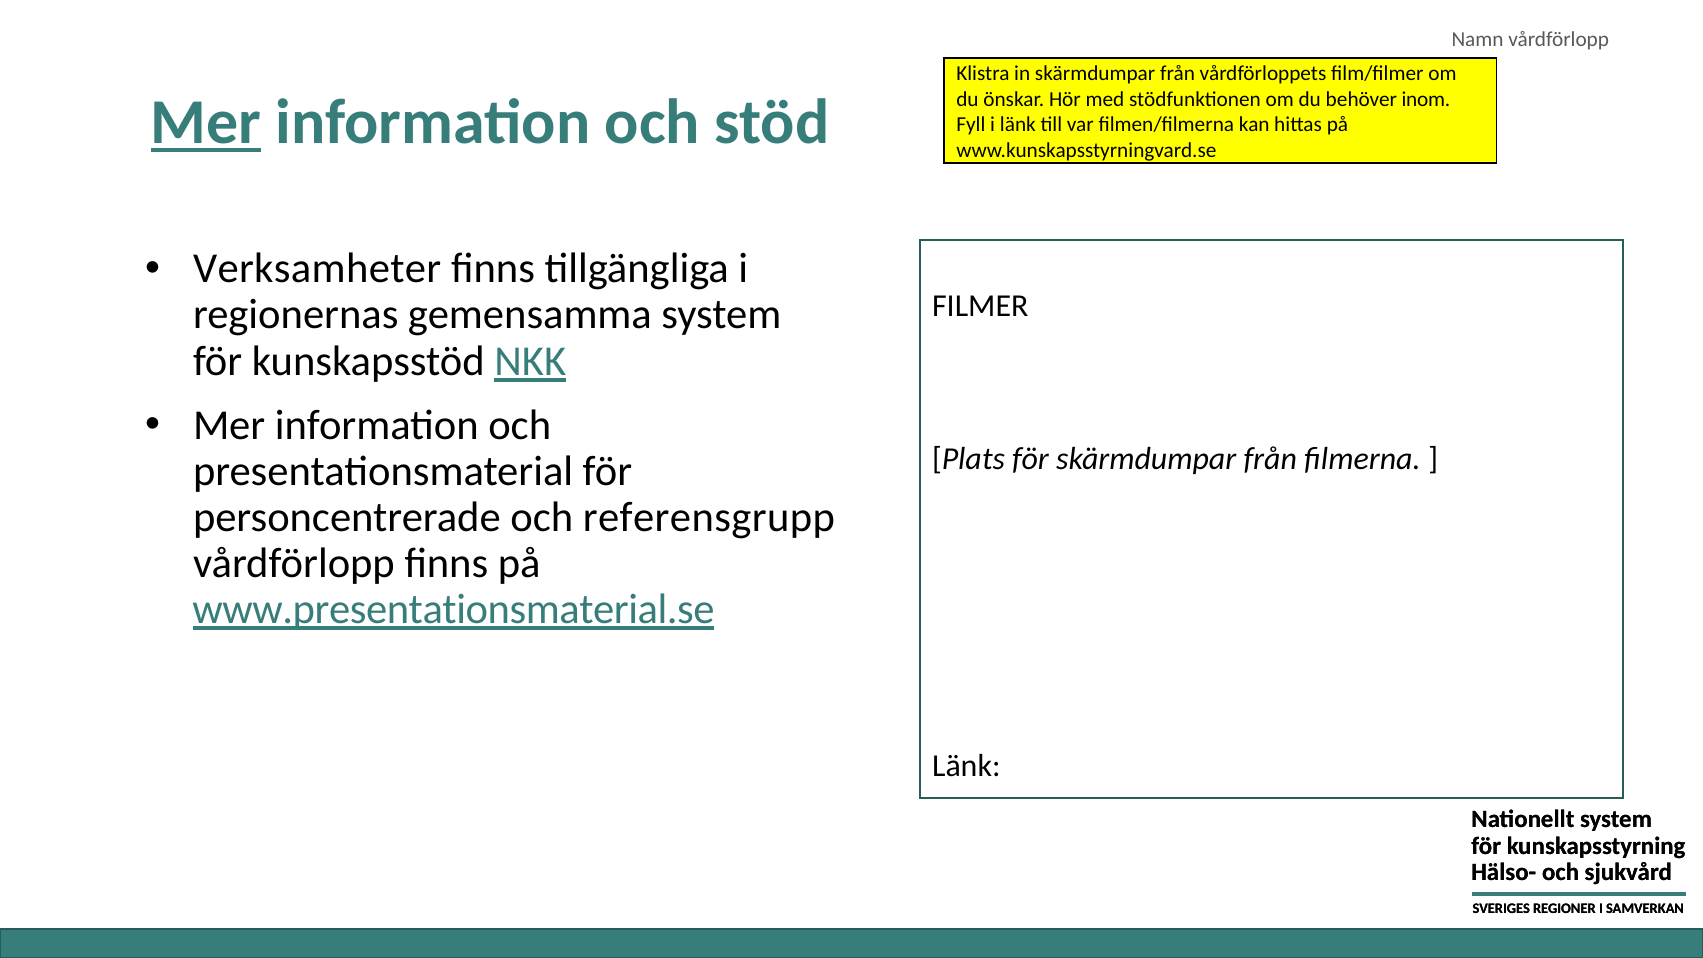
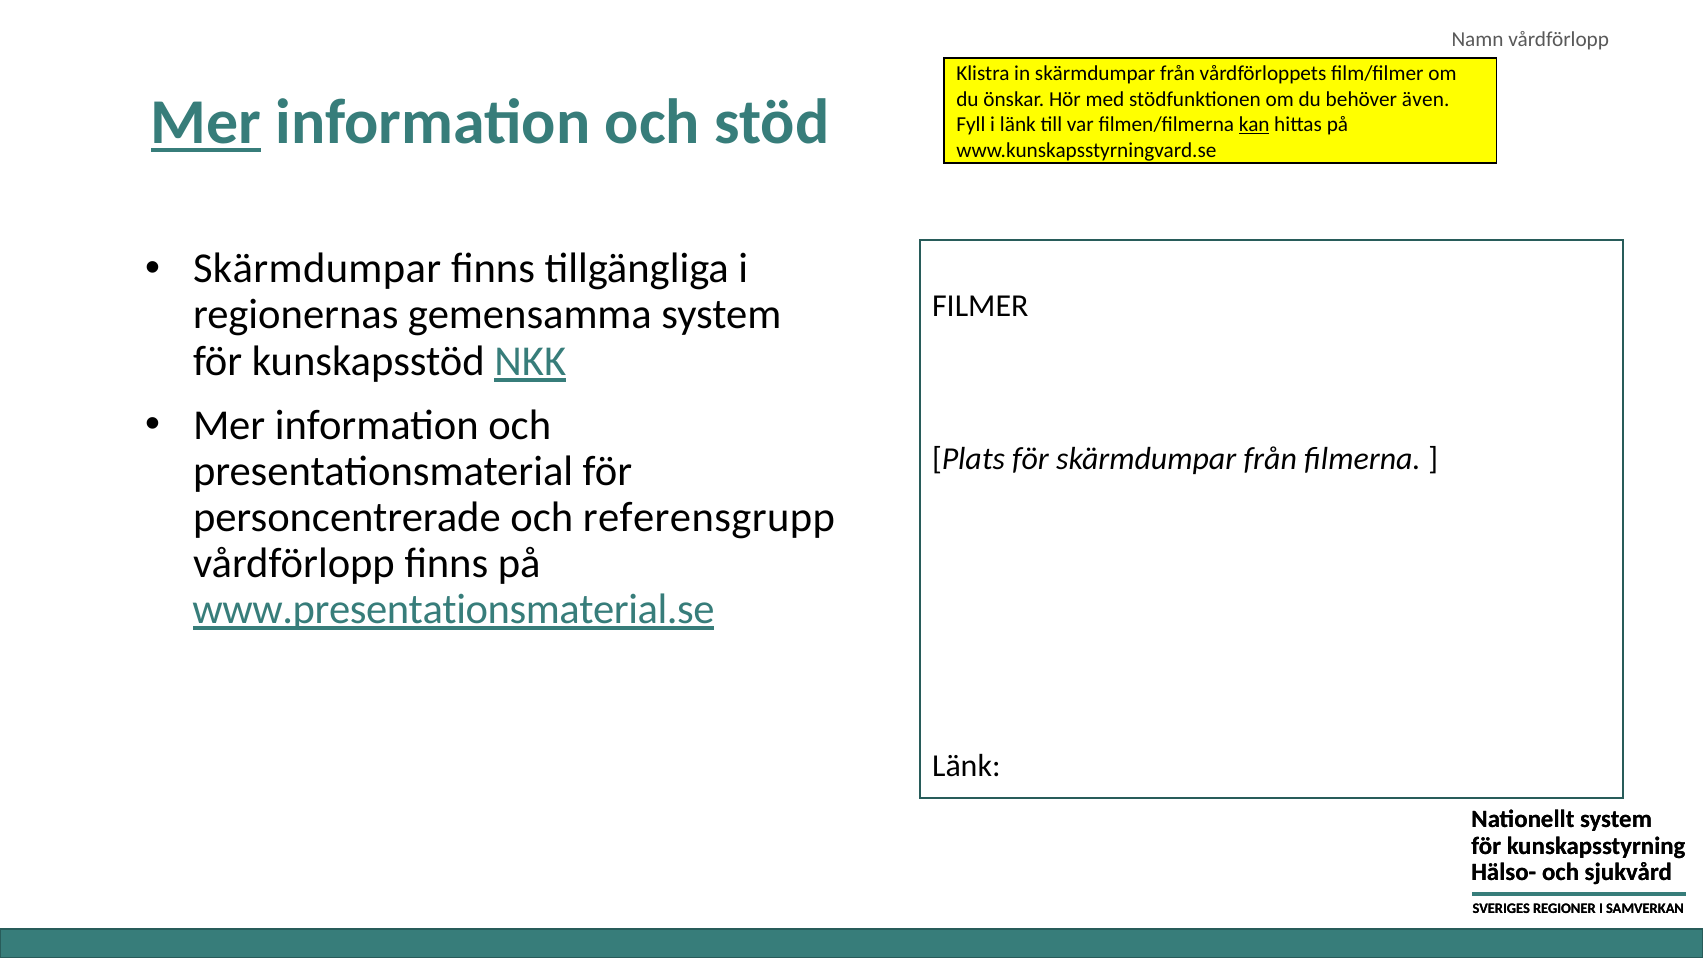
inom: inom -> även (1426, 99)
kan underline: none -> present (1254, 125)
Verksamheter: Verksamheter -> Skärmdumpar (317, 269)
